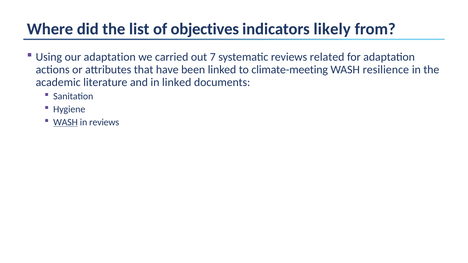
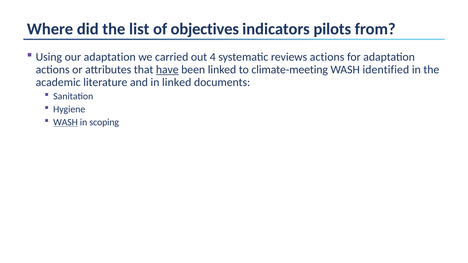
likely: likely -> pilots (332, 29)
7: 7 -> 4 (213, 57)
reviews related: related -> actions (327, 57)
have underline: none -> present (167, 70)
resilience: resilience -> identified (386, 70)
in reviews: reviews -> scoping (104, 122)
